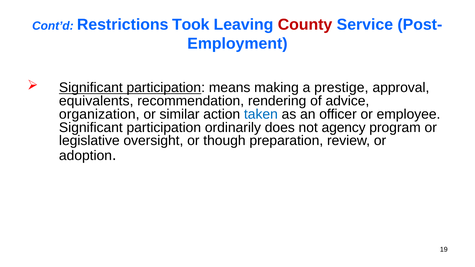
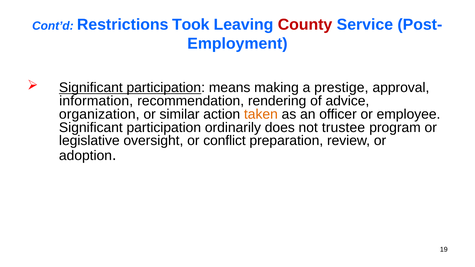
equivalents: equivalents -> information (96, 101)
taken colour: blue -> orange (261, 114)
agency: agency -> trustee (343, 128)
though: though -> conflict (225, 141)
